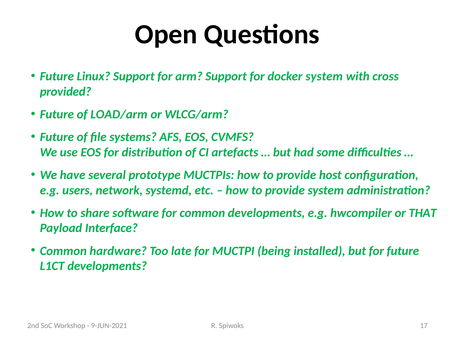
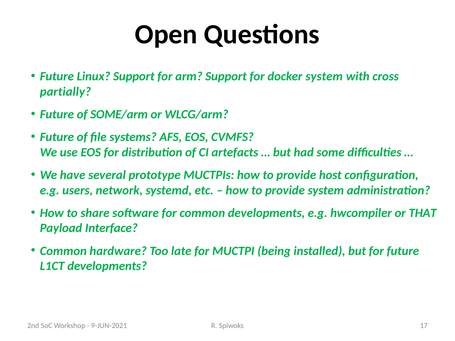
provided: provided -> partially (65, 92)
LOAD/arm: LOAD/arm -> SOME/arm (119, 114)
